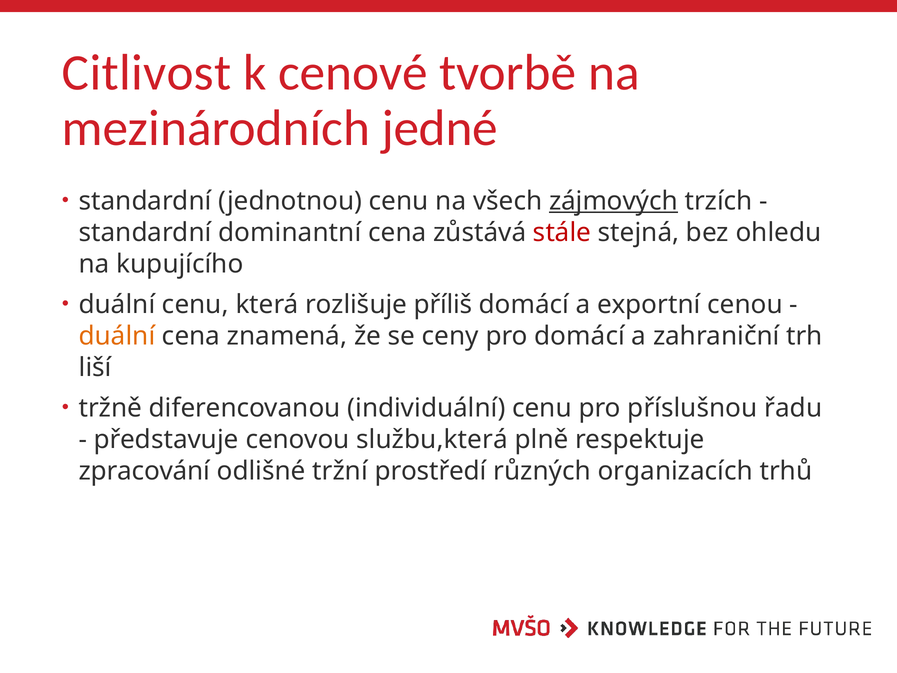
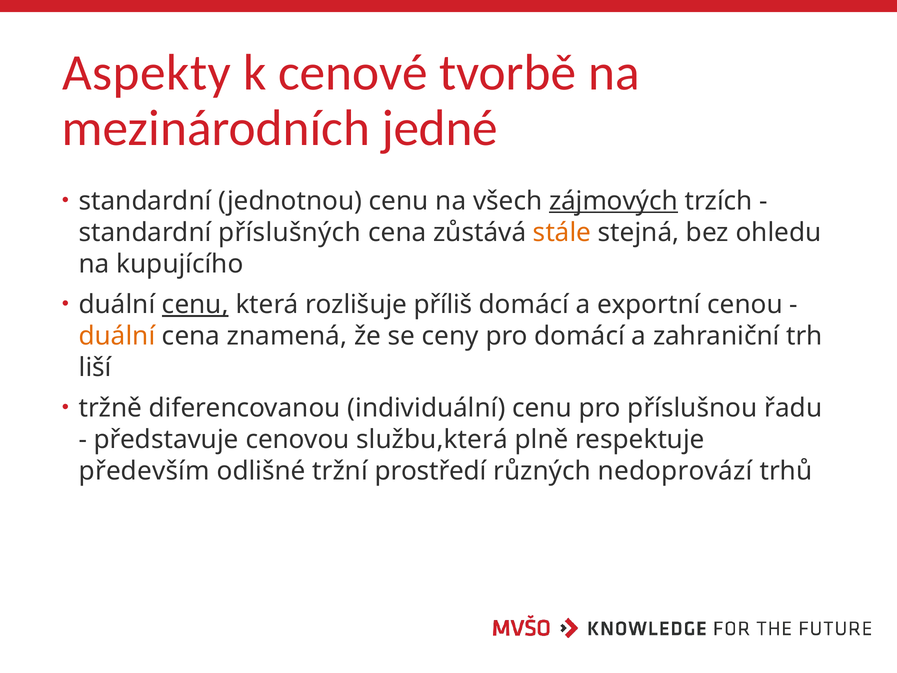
Citlivost: Citlivost -> Aspekty (147, 73)
dominantní: dominantní -> příslušných (290, 232)
stále colour: red -> orange (562, 232)
cenu underline: none -> present (195, 305)
zpracování: zpracování -> především (144, 471)
organizacích: organizacích -> nedoprovází (675, 471)
